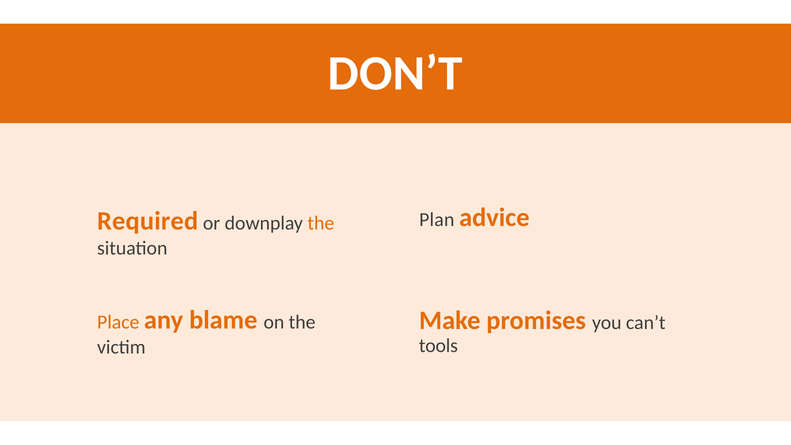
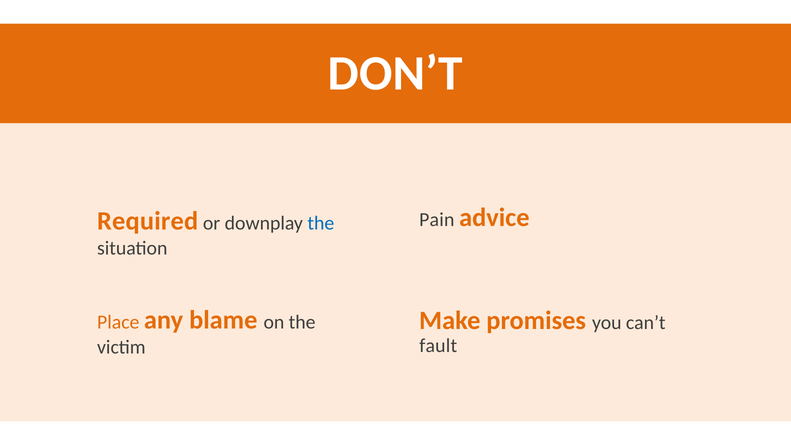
the colour: orange -> blue (321, 223)
Plan: Plan -> Pain (437, 220)
tools: tools -> fault (438, 345)
